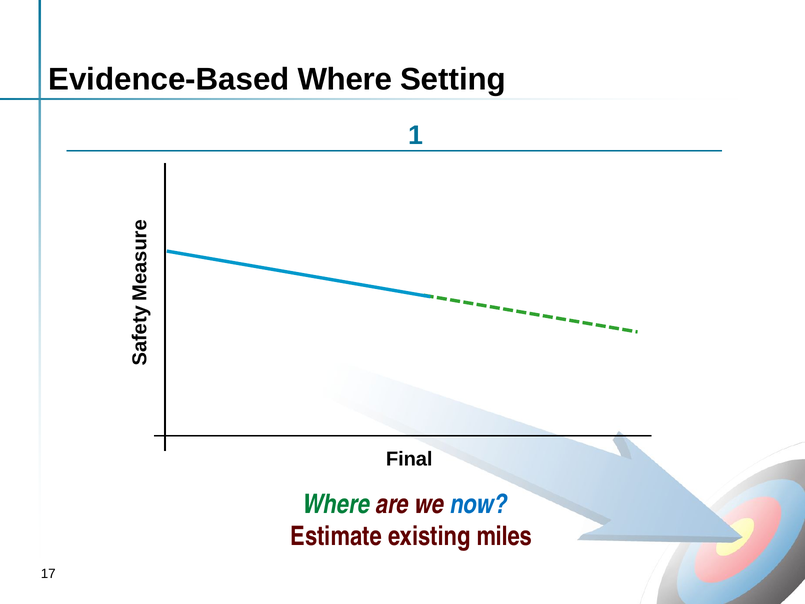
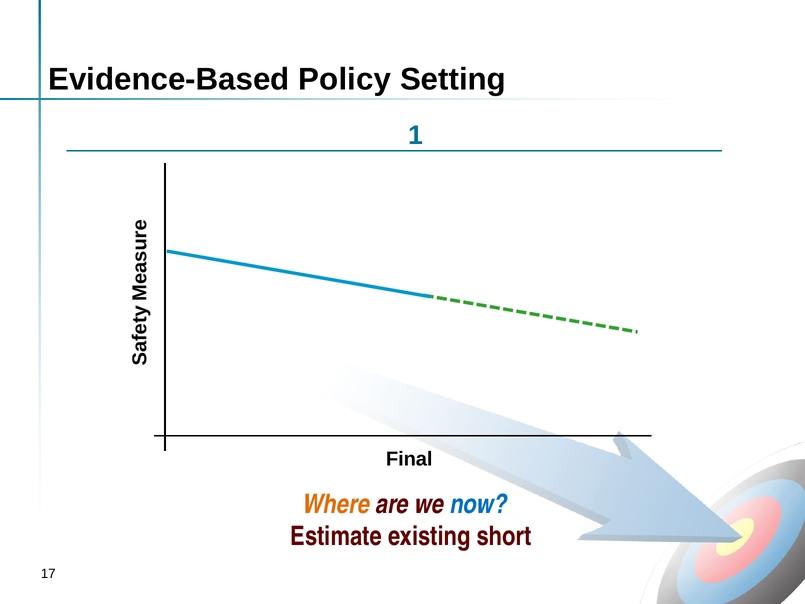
Evidence-Based Where: Where -> Policy (345, 79)
Where colour: green -> orange (336, 504)
miles: miles -> short (504, 536)
